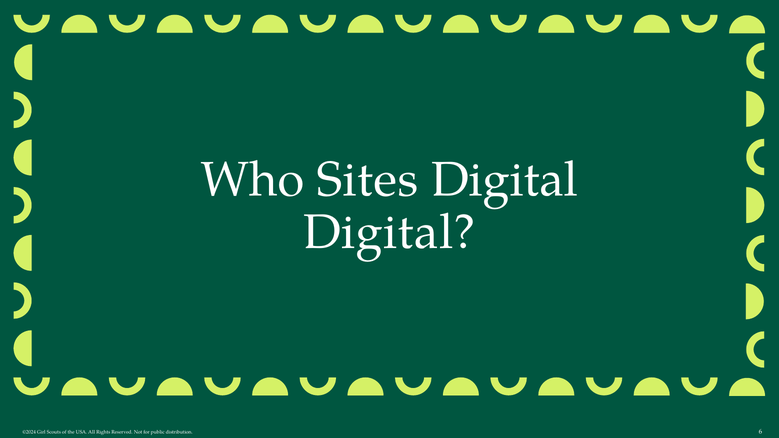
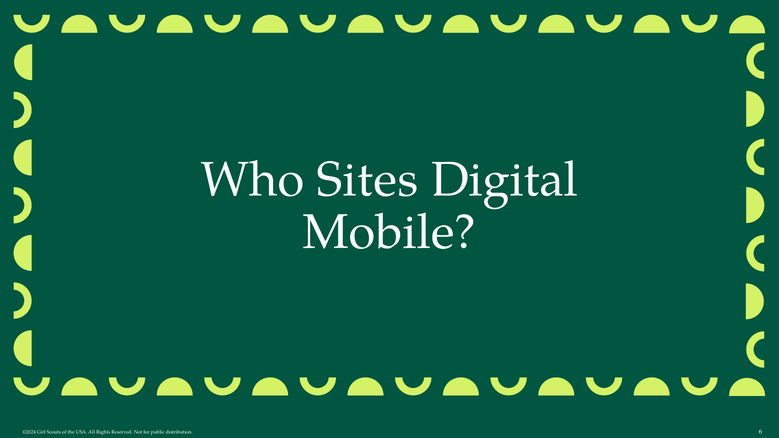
Digital: Digital -> Mobile (389, 232)
